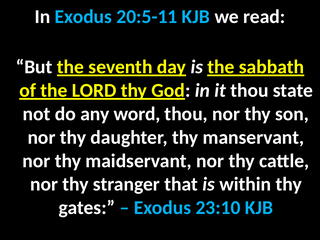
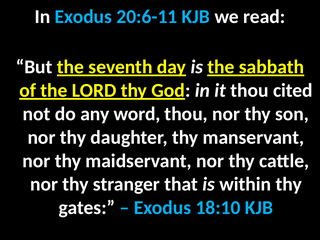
20:5-11: 20:5-11 -> 20:6-11 (147, 17)
state: state -> cited (293, 90)
23:10: 23:10 -> 18:10 (218, 208)
